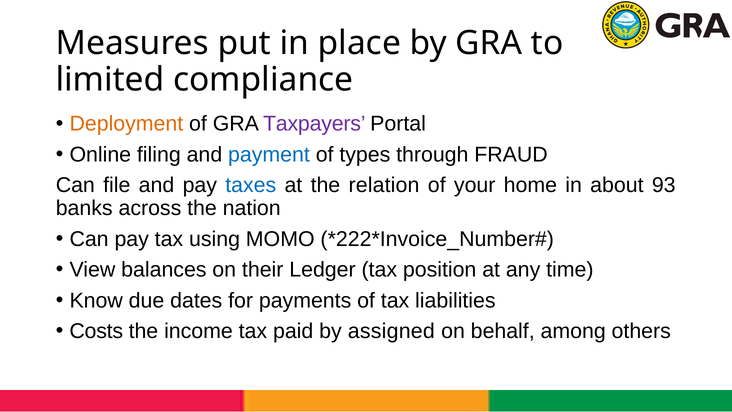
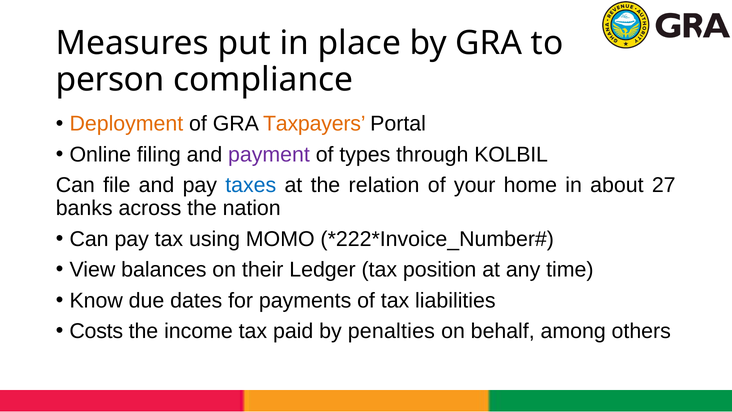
limited: limited -> person (110, 80)
Taxpayers colour: purple -> orange (314, 124)
payment colour: blue -> purple (269, 154)
FRAUD: FRAUD -> KOLBIL (511, 154)
93: 93 -> 27 (664, 185)
assigned: assigned -> penalties (391, 331)
